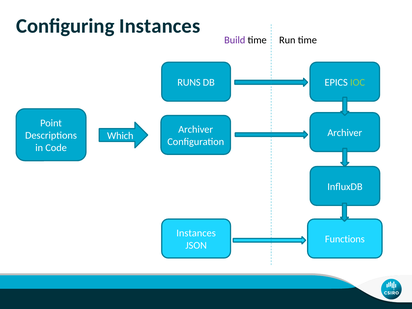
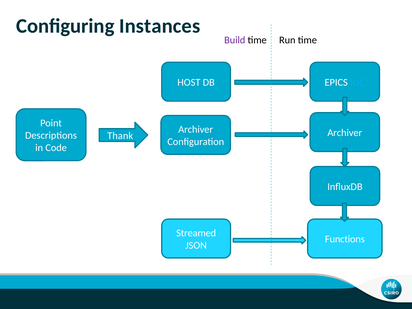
RUNS: RUNS -> HOST (189, 82)
IOC colour: light green -> light blue (358, 82)
Which: Which -> Thank (120, 136)
Instances: Instances -> Streamed (196, 233)
